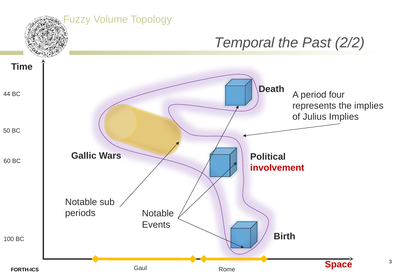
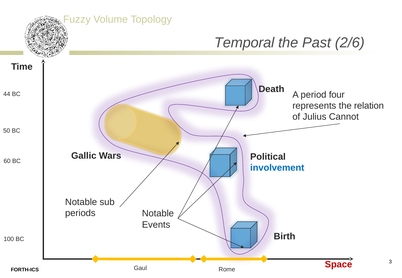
2/2: 2/2 -> 2/6 (350, 43)
the implies: implies -> relation (369, 106)
Julius Implies: Implies -> Cannot (344, 117)
involvement colour: red -> blue (277, 168)
